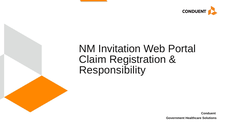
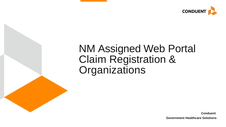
Invitation: Invitation -> Assigned (120, 49)
Responsibility: Responsibility -> Organizations (112, 70)
